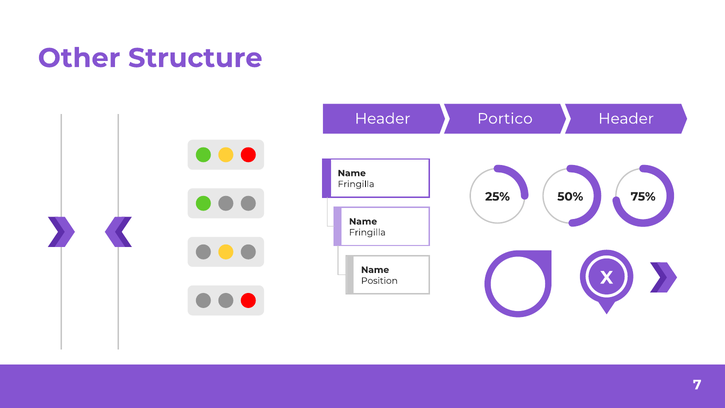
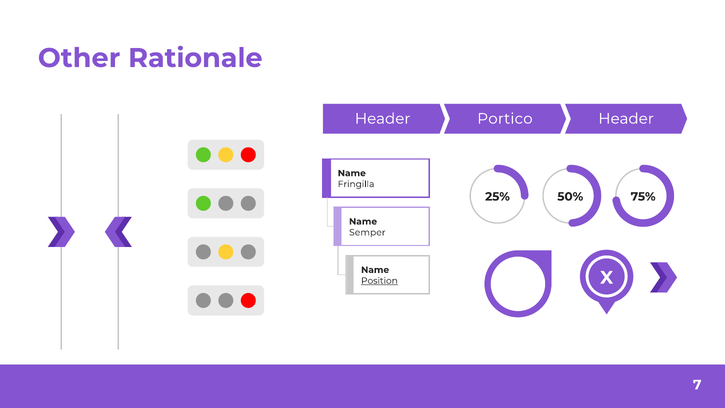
Structure: Structure -> Rationale (195, 58)
Fringilla: Fringilla -> Semper (367, 232)
Position underline: none -> present (379, 281)
